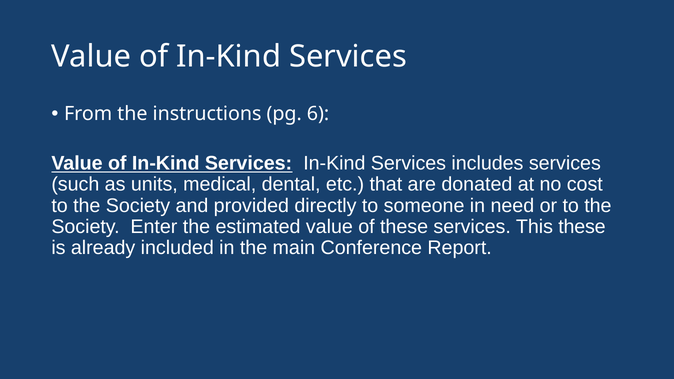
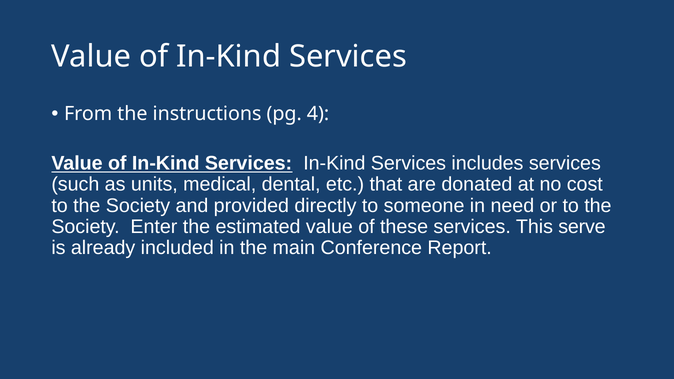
6: 6 -> 4 (318, 114)
This these: these -> serve (582, 227)
